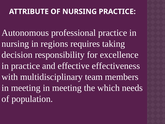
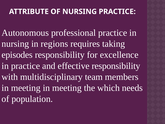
decision: decision -> episodes (17, 55)
effective effectiveness: effectiveness -> responsibility (116, 66)
